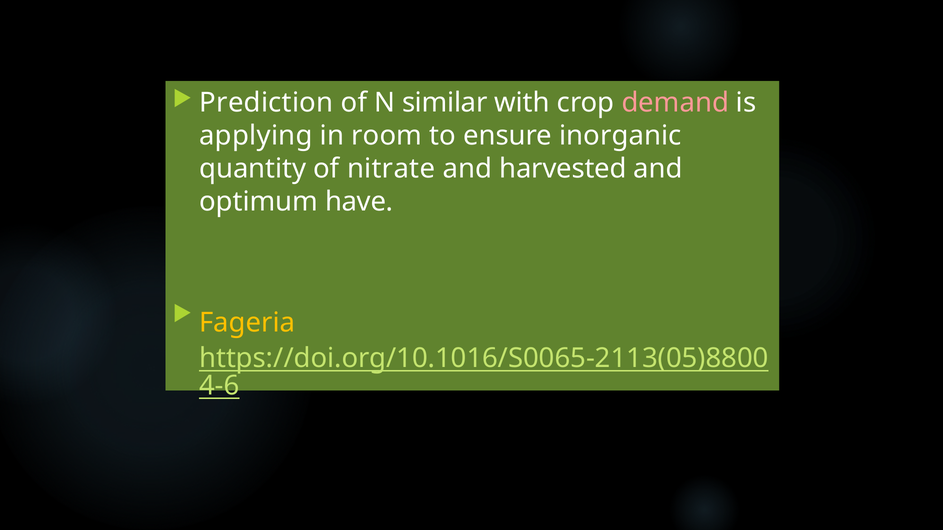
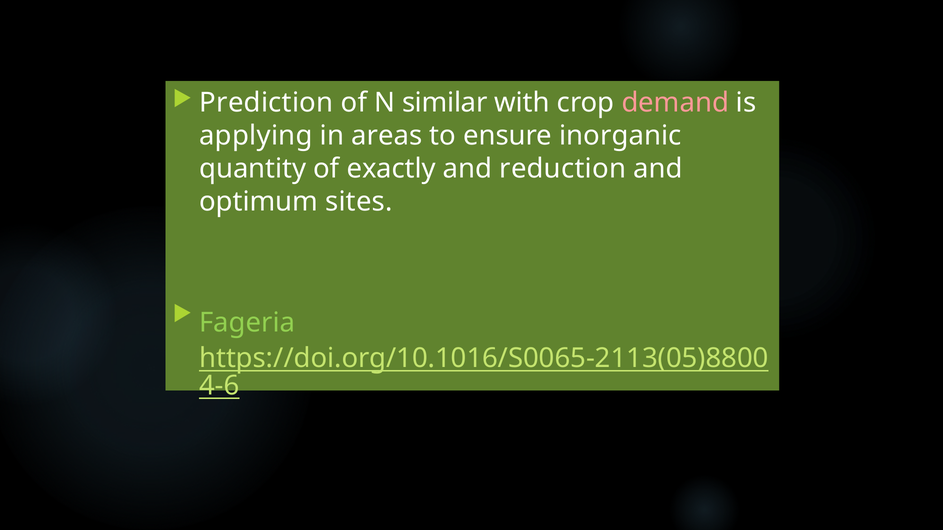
room: room -> areas (387, 136)
nitrate: nitrate -> exactly (391, 169)
harvested: harvested -> reduction (563, 169)
have: have -> sites (359, 202)
Fageria colour: yellow -> light green (247, 323)
